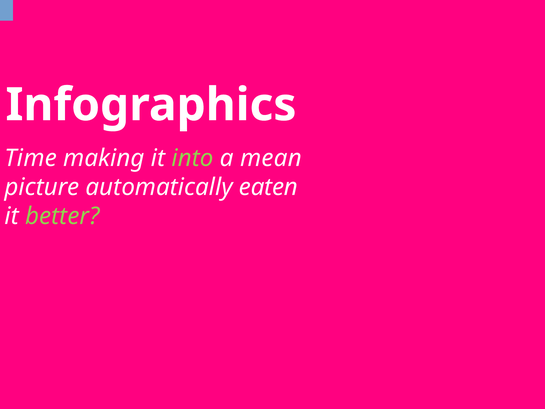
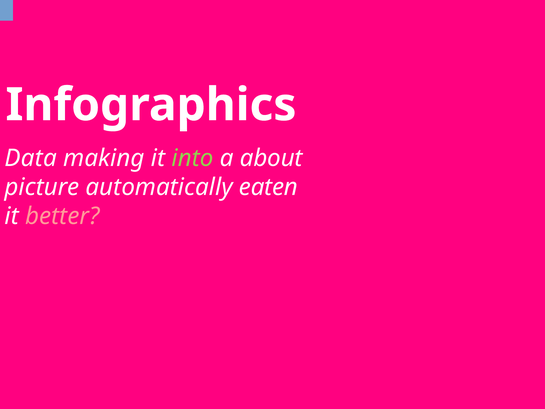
Time: Time -> Data (31, 158)
mean: mean -> about (271, 158)
better colour: light green -> pink (62, 216)
